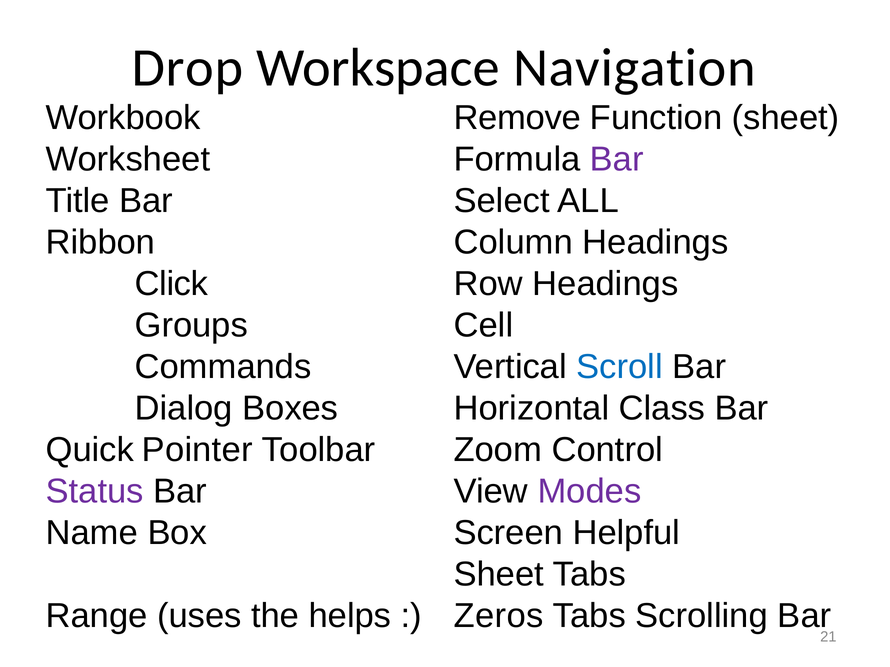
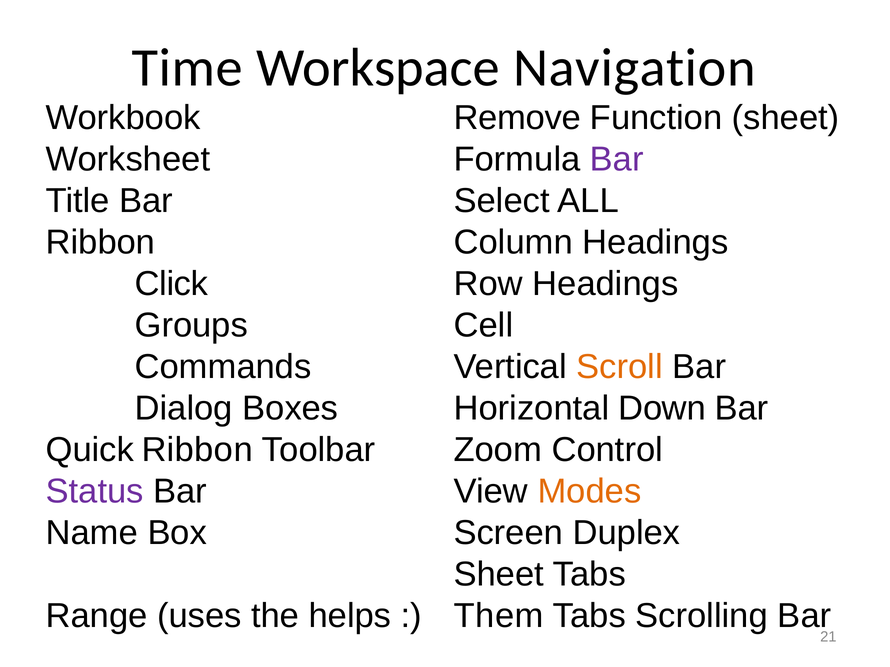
Drop: Drop -> Time (187, 68)
Scroll colour: blue -> orange (620, 367)
Class: Class -> Down (662, 409)
Quick Pointer: Pointer -> Ribbon (197, 450)
Modes colour: purple -> orange (589, 492)
Helpful: Helpful -> Duplex (626, 533)
Zeros: Zeros -> Them (499, 617)
